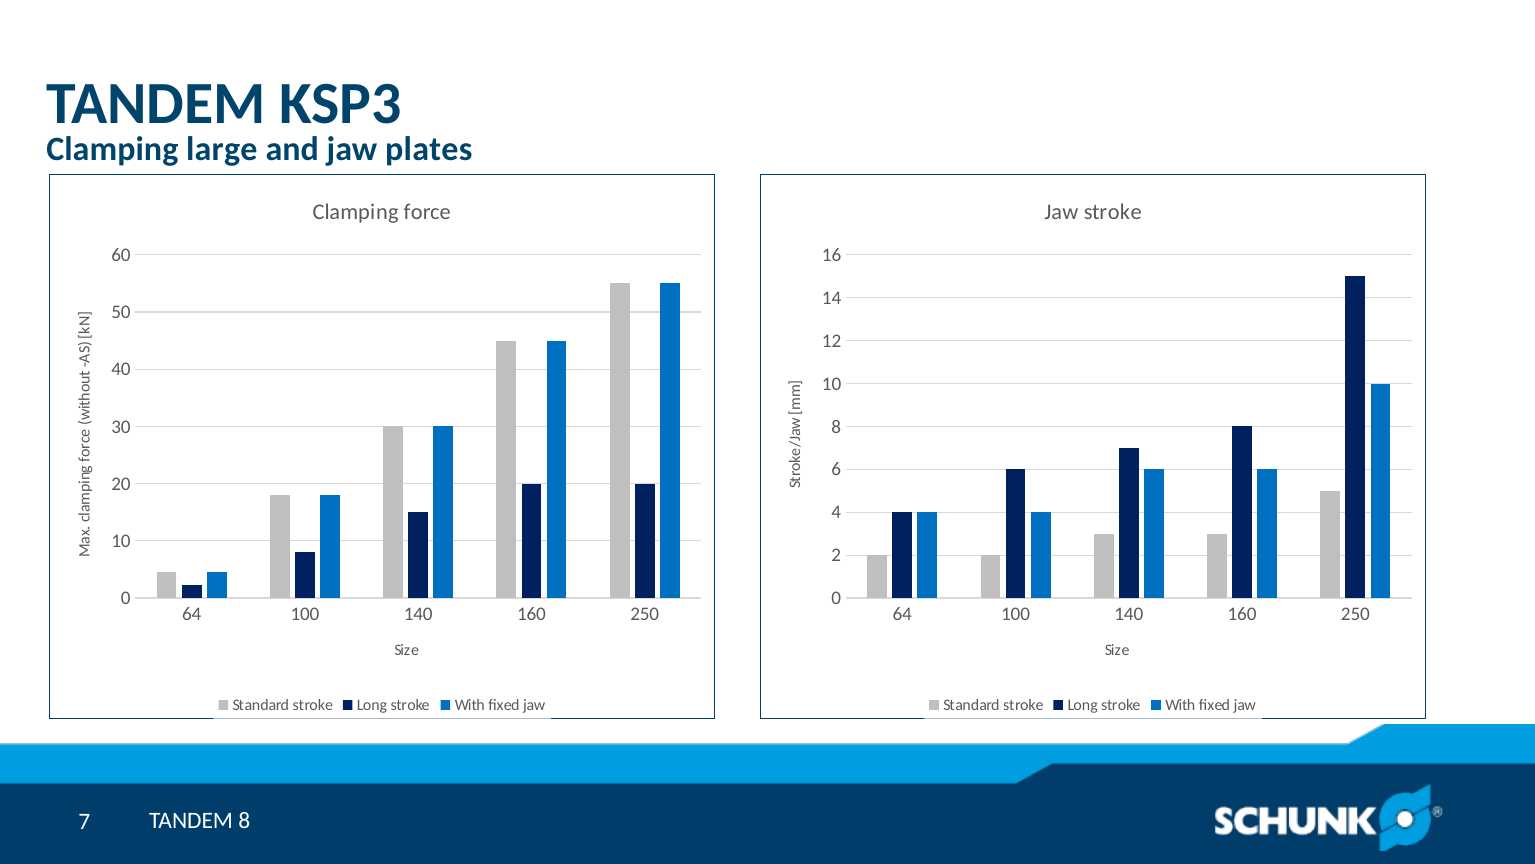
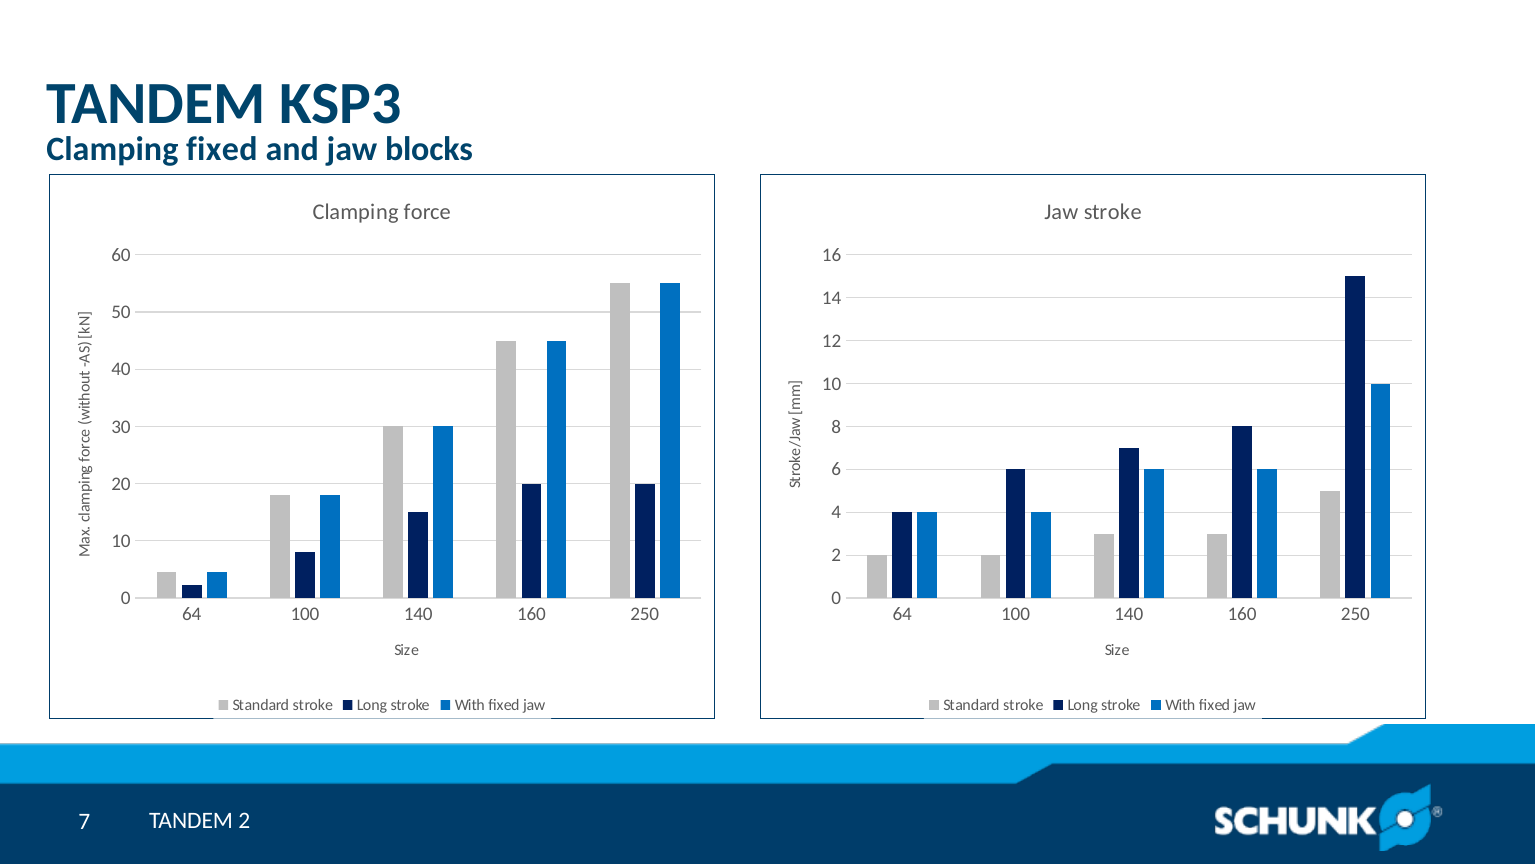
Clamping large: large -> fixed (222, 149)
plates: plates -> blocks (429, 149)
TANDEM 8: 8 -> 2 (244, 820)
